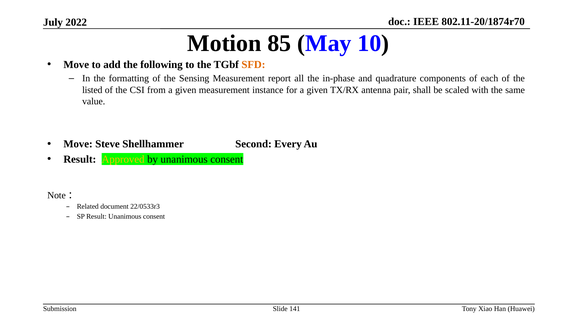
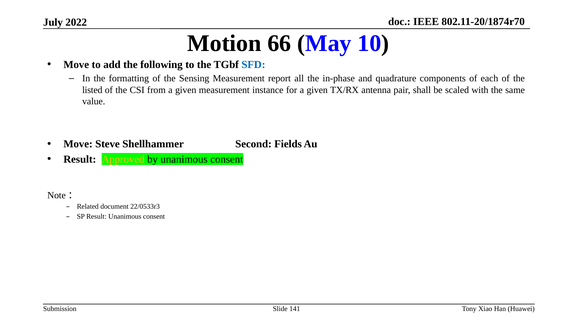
85: 85 -> 66 (279, 43)
SFD colour: orange -> blue (253, 65)
Every: Every -> Fields (288, 144)
